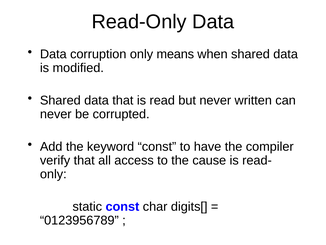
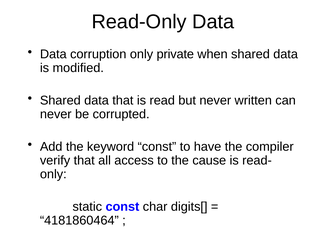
means: means -> private (175, 54)
0123956789: 0123956789 -> 4181860464 (79, 220)
